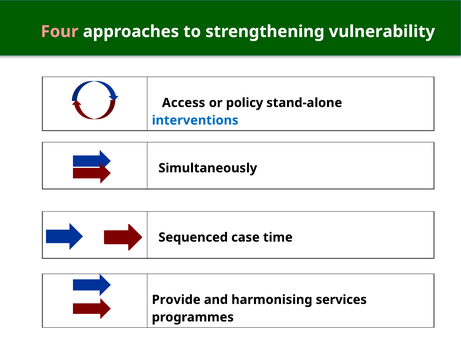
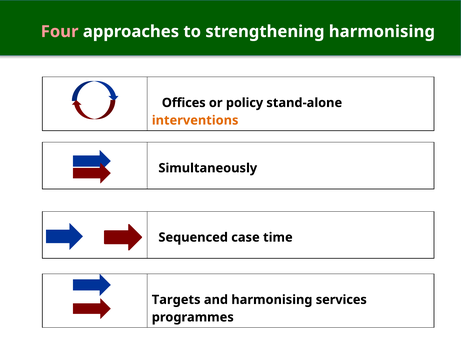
strengthening vulnerability: vulnerability -> harmonising (382, 32)
Access: Access -> Offices (184, 103)
interventions colour: blue -> orange (195, 120)
Provide: Provide -> Targets (176, 299)
